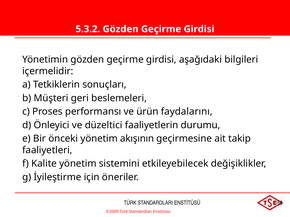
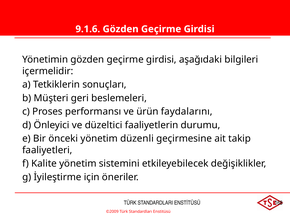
5.3.2: 5.3.2 -> 9.1.6 (88, 29)
akışının: akışının -> düzenli (137, 139)
